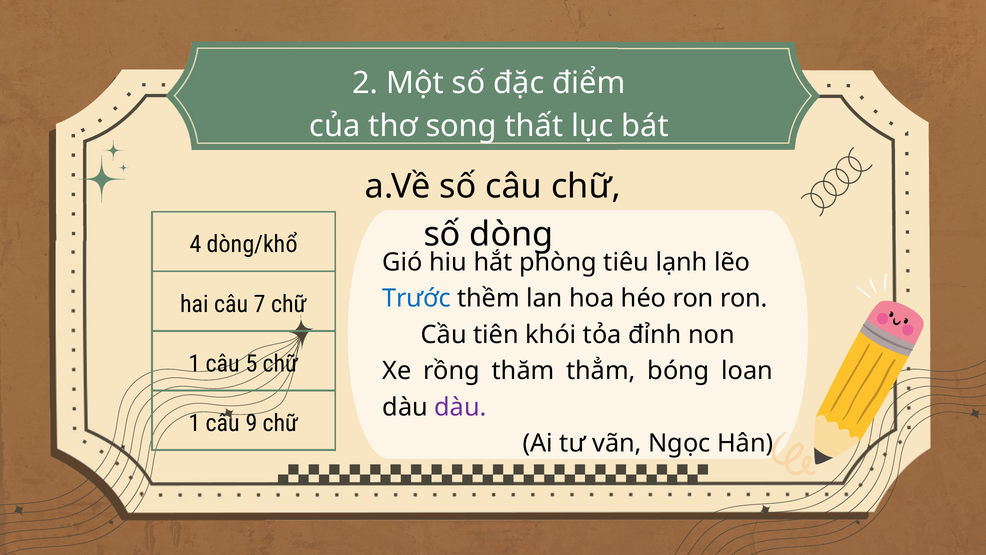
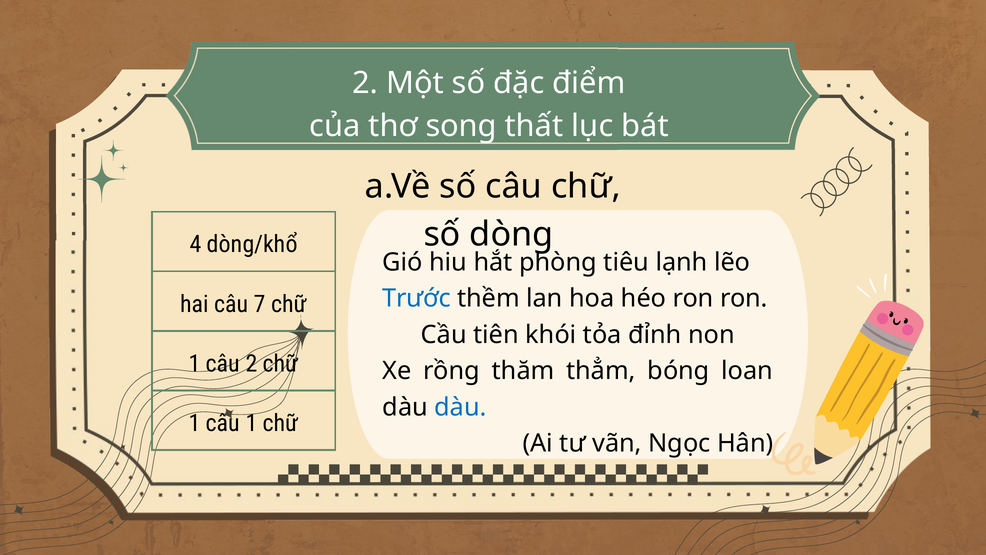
câu 5: 5 -> 2 (251, 364)
dàu colour: purple -> blue (461, 407)
câu 9: 9 -> 1 (251, 423)
